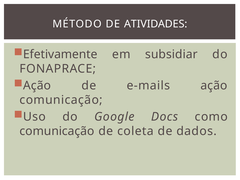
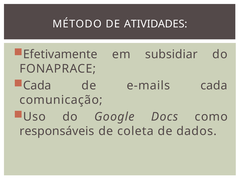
Ação: Ação -> Cada (37, 86)
e-mails ação: ação -> cada (214, 86)
comunicação: comunicação -> responsáveis (57, 131)
